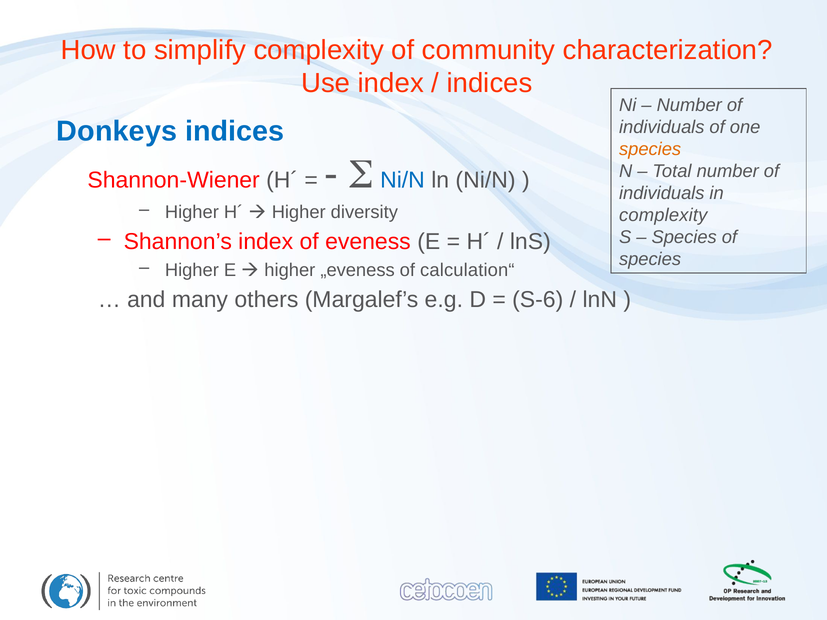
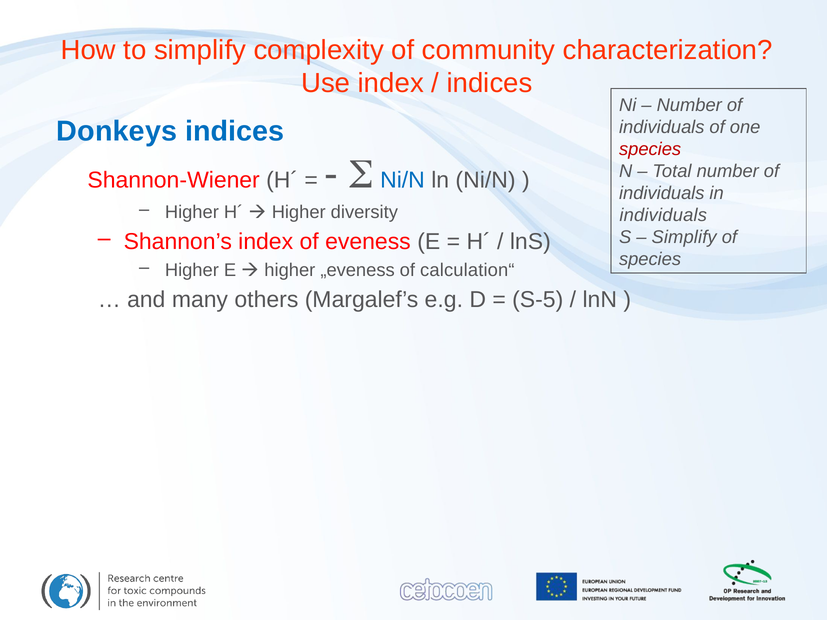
species colour: orange -> red (650, 149)
complexity: complexity -> individuals (663, 215)
Species: Species -> Simplify (684, 237)
S-6: S-6 -> S-5 (538, 300)
